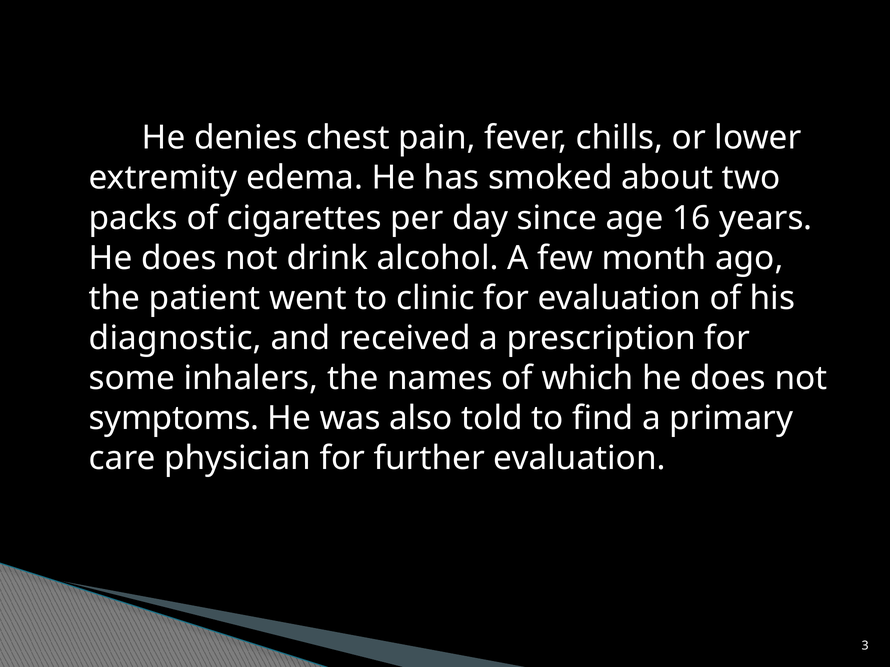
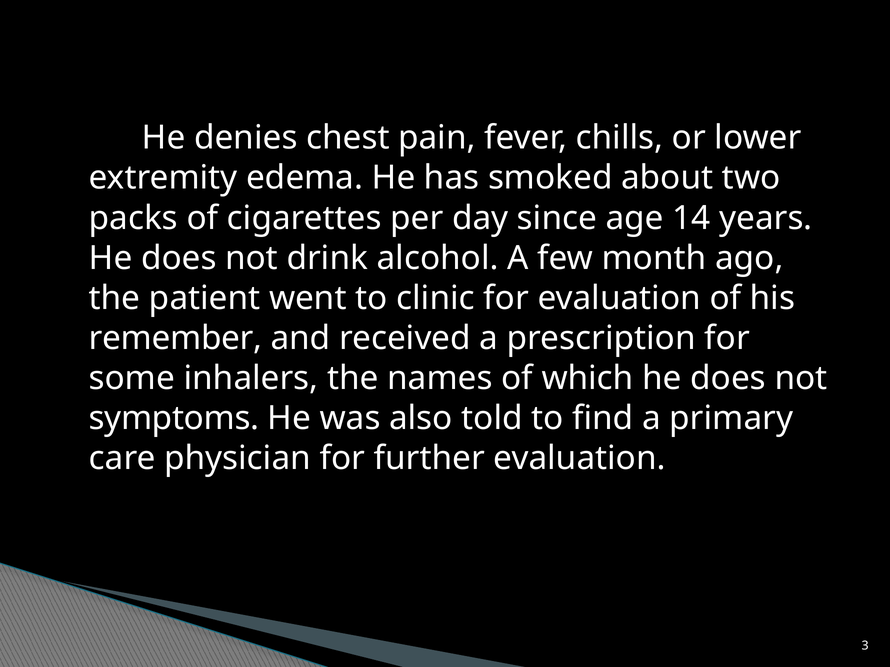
16: 16 -> 14 (691, 218)
diagnostic: diagnostic -> remember (176, 338)
